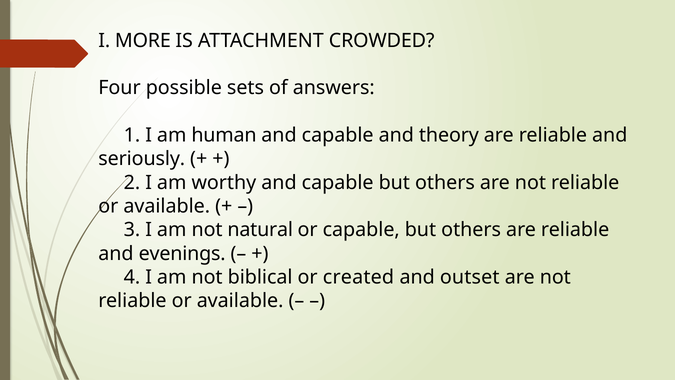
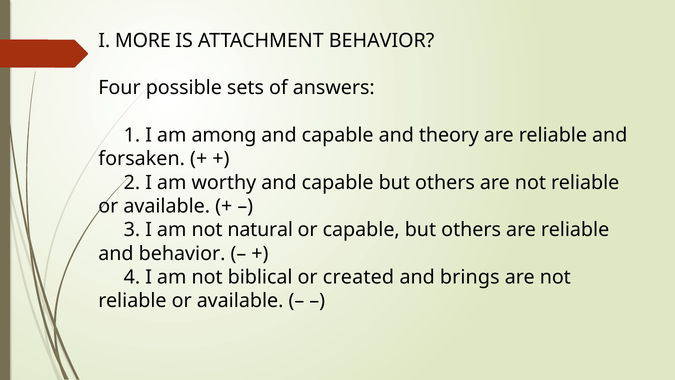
ATTACHMENT CROWDED: CROWDED -> BEHAVIOR (382, 41)
human: human -> among (224, 135)
seriously: seriously -> forsaken (142, 159)
and evenings: evenings -> behavior (182, 253)
outset: outset -> brings (470, 277)
